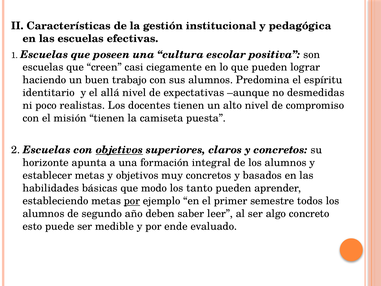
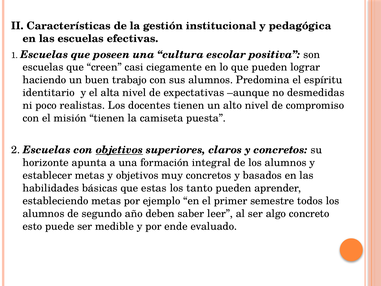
allá: allá -> alta (110, 93)
modo: modo -> estas (154, 188)
por underline: present -> none (132, 201)
